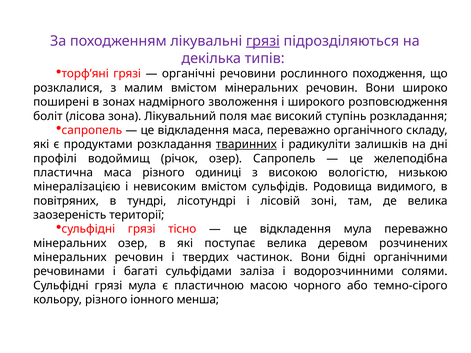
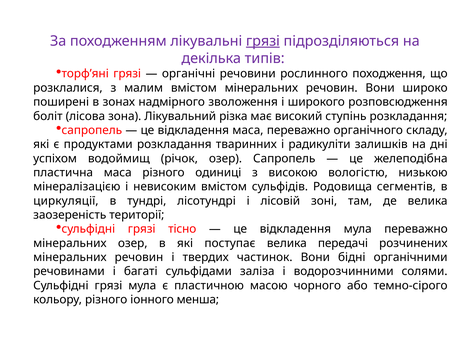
поля: поля -> різка (233, 116)
тваринних underline: present -> none (246, 144)
профілі: профілі -> успіхом (55, 159)
видимого: видимого -> сегментів (406, 187)
повітряних: повітряних -> циркуляції (66, 201)
деревом: деревом -> передачі (343, 243)
